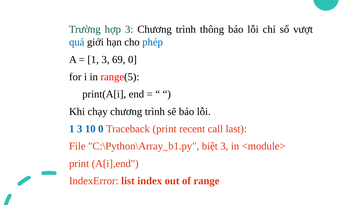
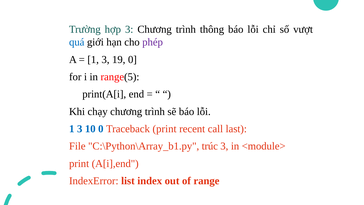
phép colour: blue -> purple (153, 42)
69: 69 -> 19 (119, 59)
biệt: biệt -> trúc (210, 146)
